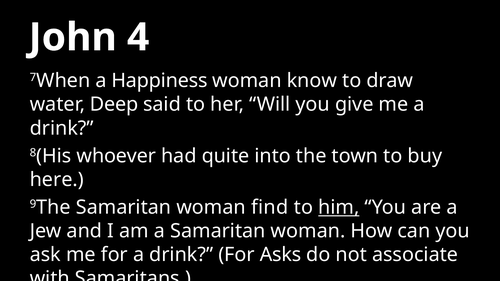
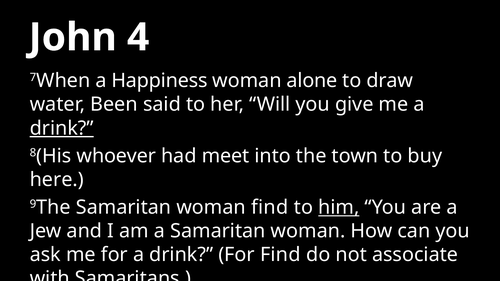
know: know -> alone (312, 81)
Deep: Deep -> Been (114, 105)
drink underline: none -> present (62, 128)
quite: quite -> meet (226, 156)
For Asks: Asks -> Find (280, 255)
